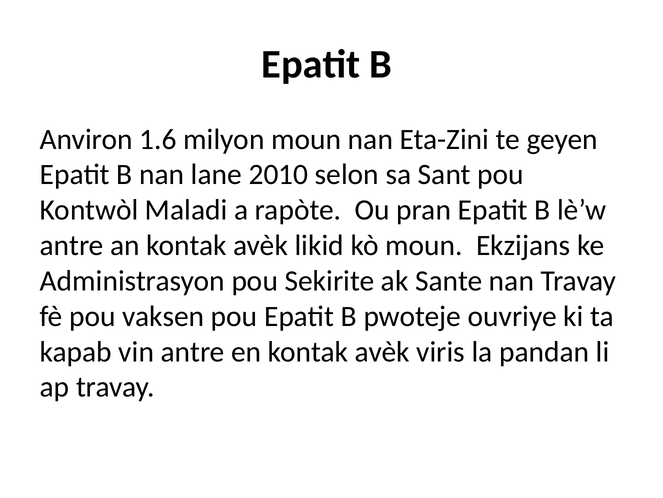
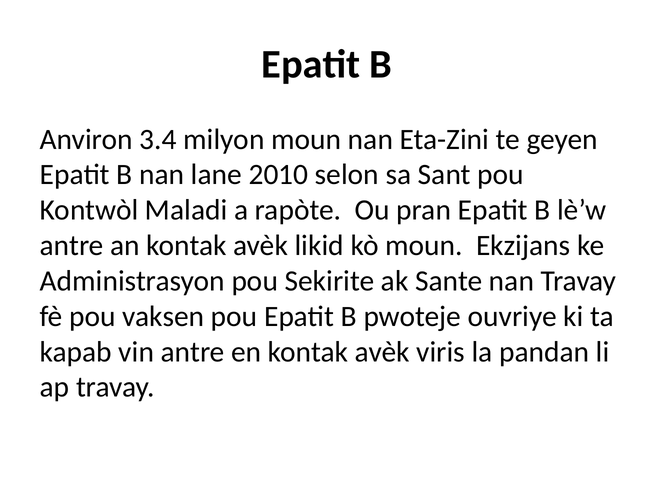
1.6: 1.6 -> 3.4 (158, 139)
